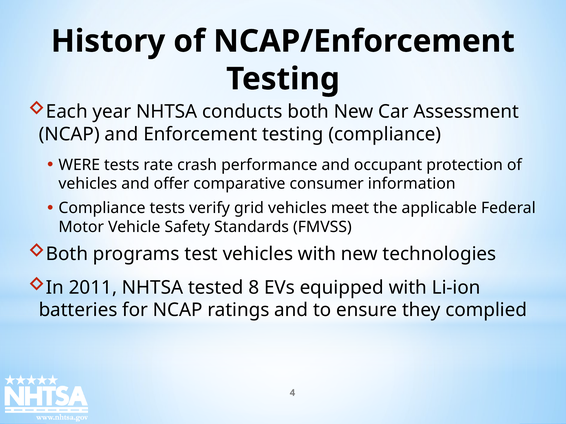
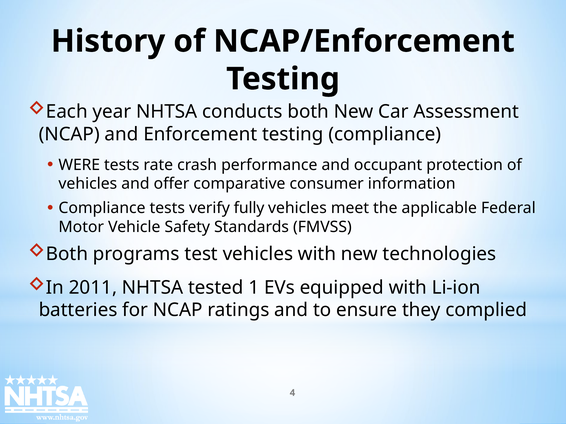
grid: grid -> fully (249, 208)
8: 8 -> 1 (254, 288)
